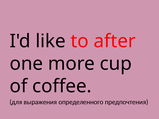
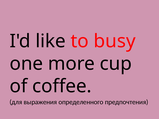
after: after -> busy (115, 41)
